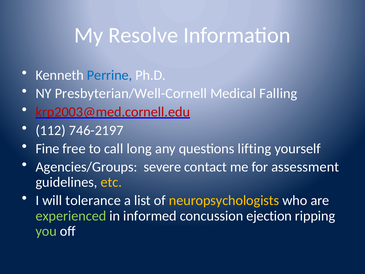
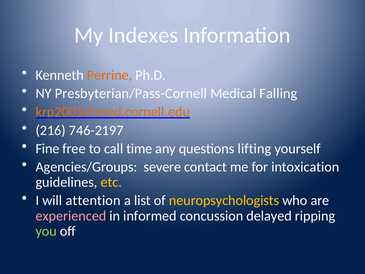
Resolve: Resolve -> Indexes (143, 35)
Perrine colour: blue -> orange (110, 75)
Presbyterian/Well-Cornell: Presbyterian/Well-Cornell -> Presbyterian/Pass-Cornell (131, 93)
krp2003@med.cornell.edu colour: red -> orange (113, 112)
112: 112 -> 216 (51, 130)
long: long -> time (139, 148)
assessment: assessment -> intoxication (305, 167)
tolerance: tolerance -> attention (93, 200)
experienced colour: light green -> pink (71, 216)
ejection: ejection -> delayed (269, 216)
